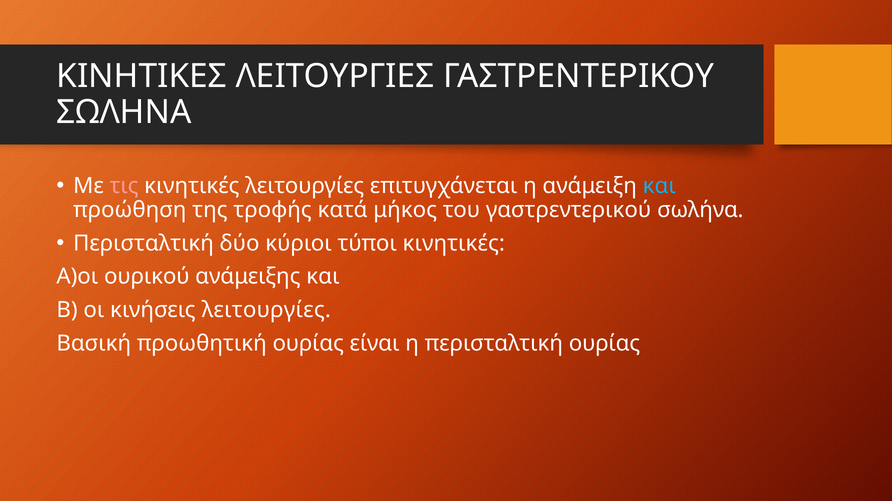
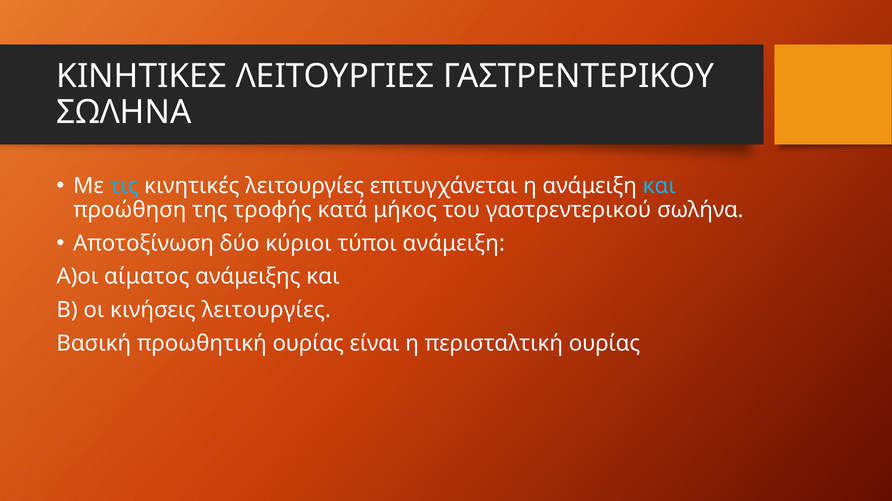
τις colour: pink -> light blue (124, 186)
Περισταλτική: Περισταλτική -> Αποτοξίνωση (144, 244)
τύποι κινητικές: κινητικές -> ανάμειξη (454, 244)
ουρικού: ουρικού -> αίματος (147, 277)
